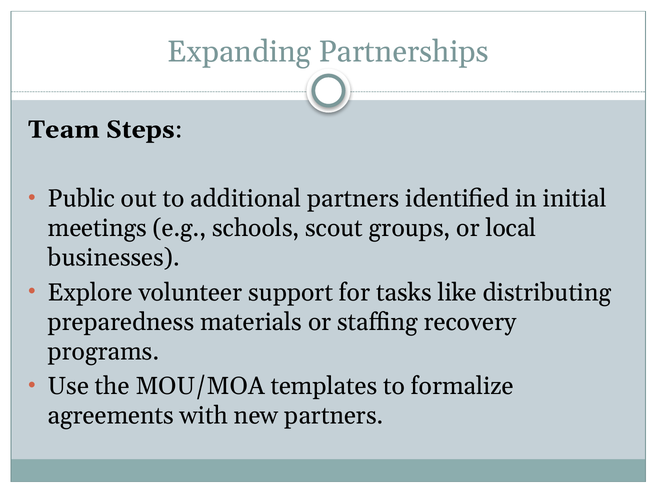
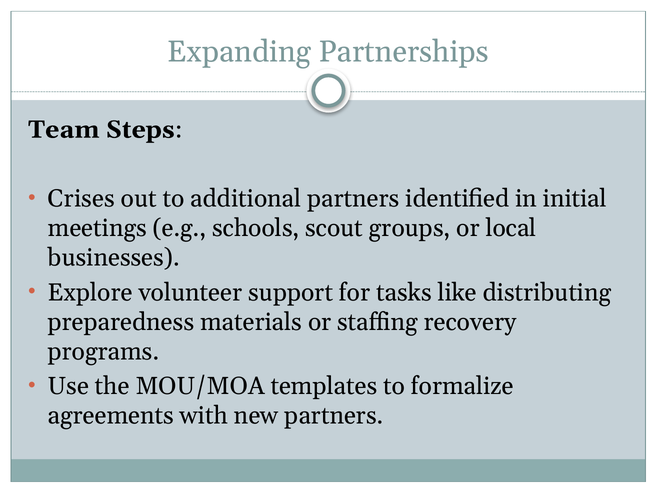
Public: Public -> Crises (81, 199)
